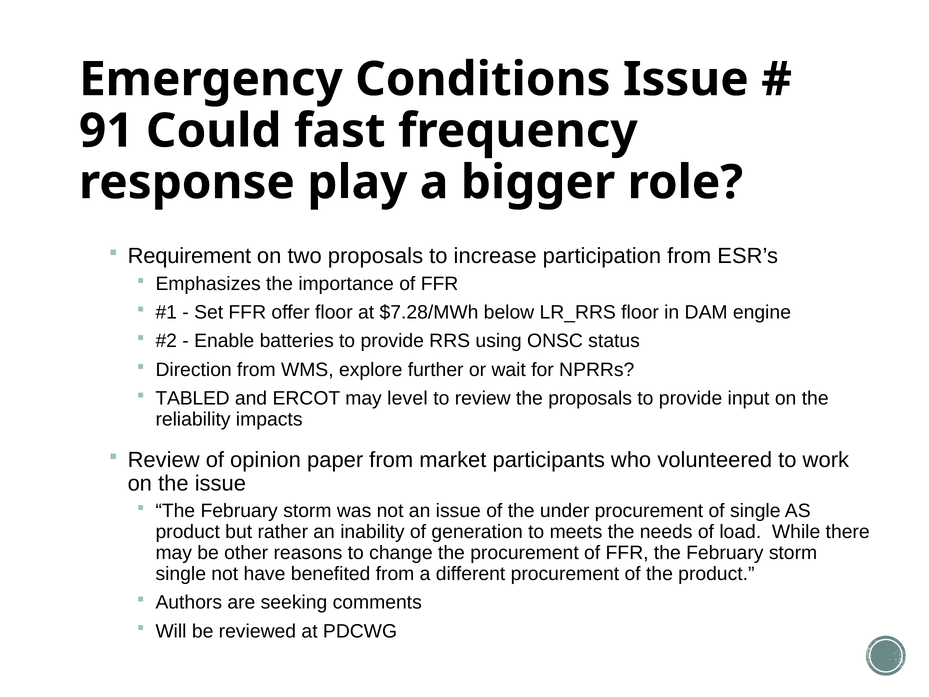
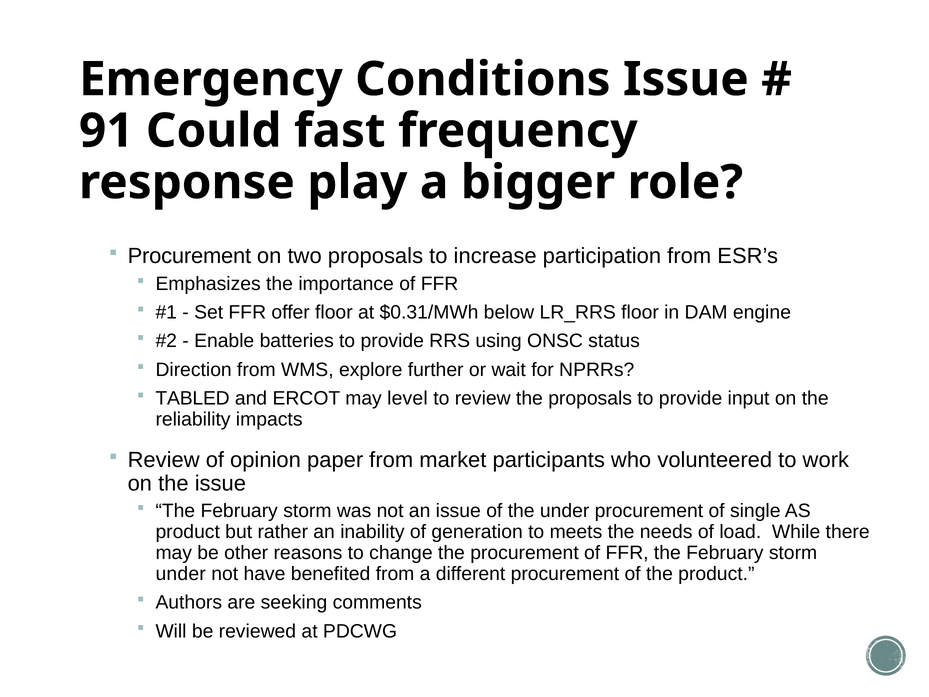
Requirement: Requirement -> Procurement (189, 256)
$7.28/MWh: $7.28/MWh -> $0.31/MWh (429, 312)
single: single -> under (181, 574)
